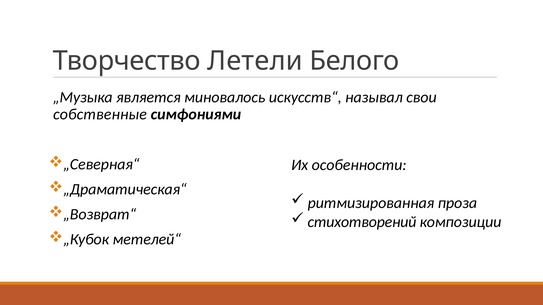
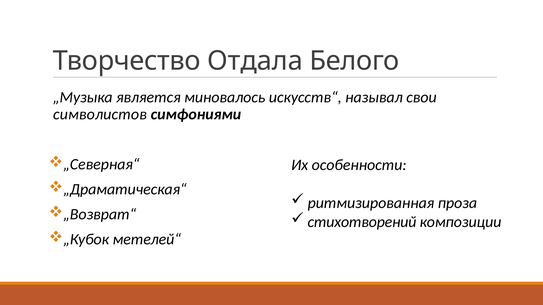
Летели: Летели -> Отдала (255, 61)
собственные: собственные -> символистов (100, 115)
